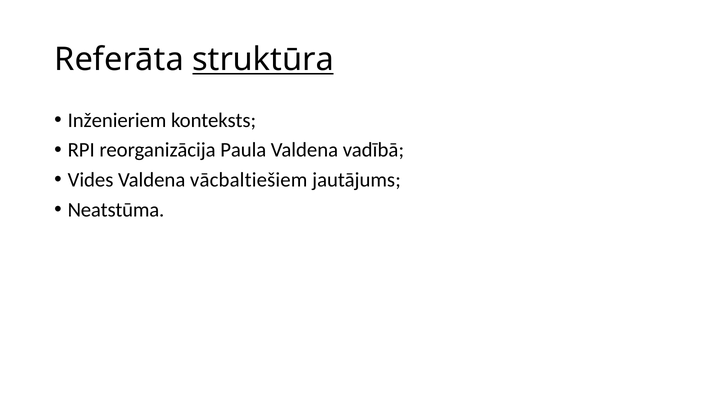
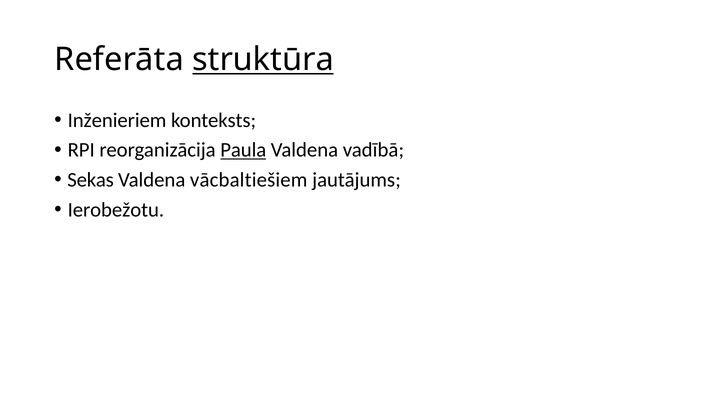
Paula underline: none -> present (243, 150)
Vides: Vides -> Sekas (91, 180)
Neatstūma: Neatstūma -> Ierobežotu (116, 210)
